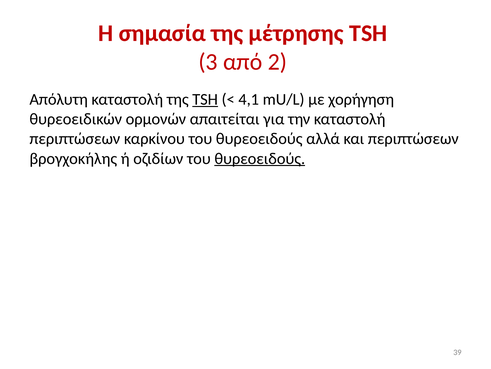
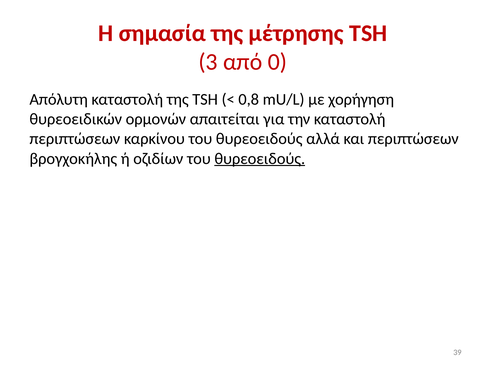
2: 2 -> 0 (277, 62)
TSH underline: present -> none (205, 99)
4,1: 4,1 -> 0,8 (249, 99)
